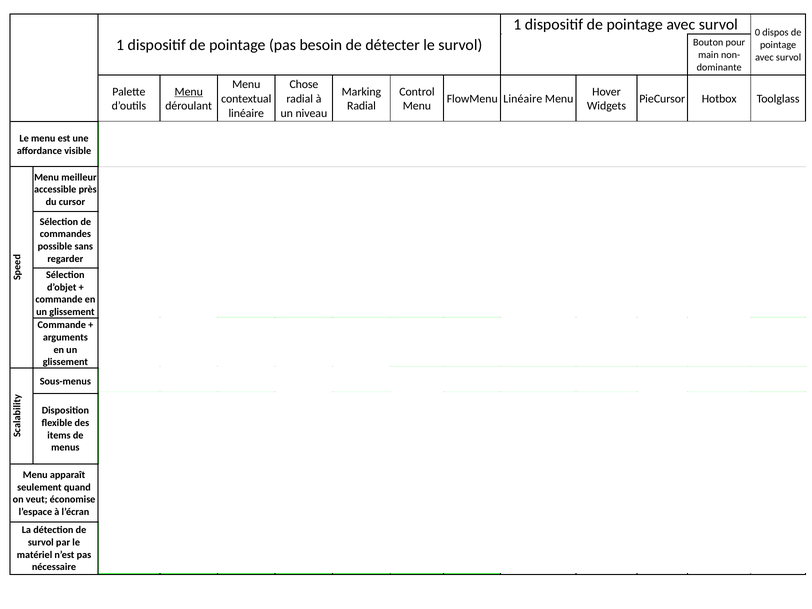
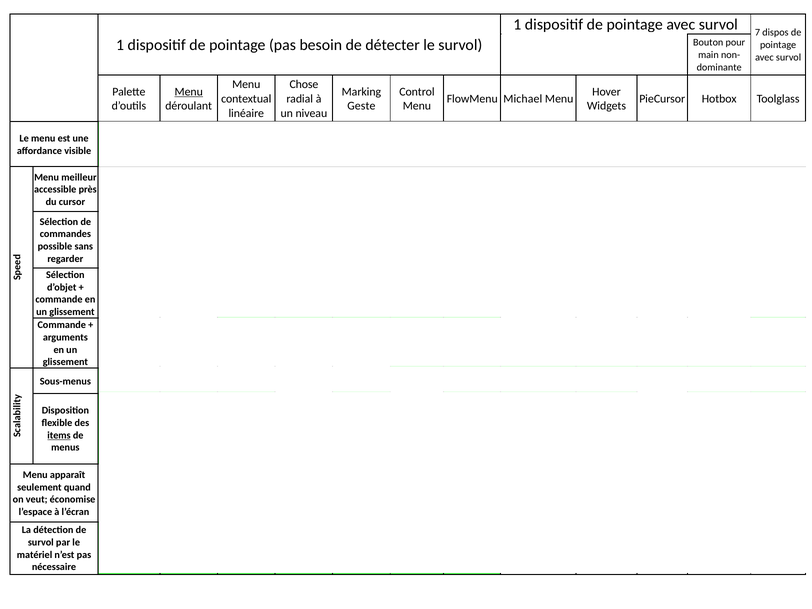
0: 0 -> 7 (758, 33)
FlowMenu Linéaire: Linéaire -> Michael (523, 99)
Radial: Radial -> Geste (361, 106)
items underline: none -> present (59, 435)
